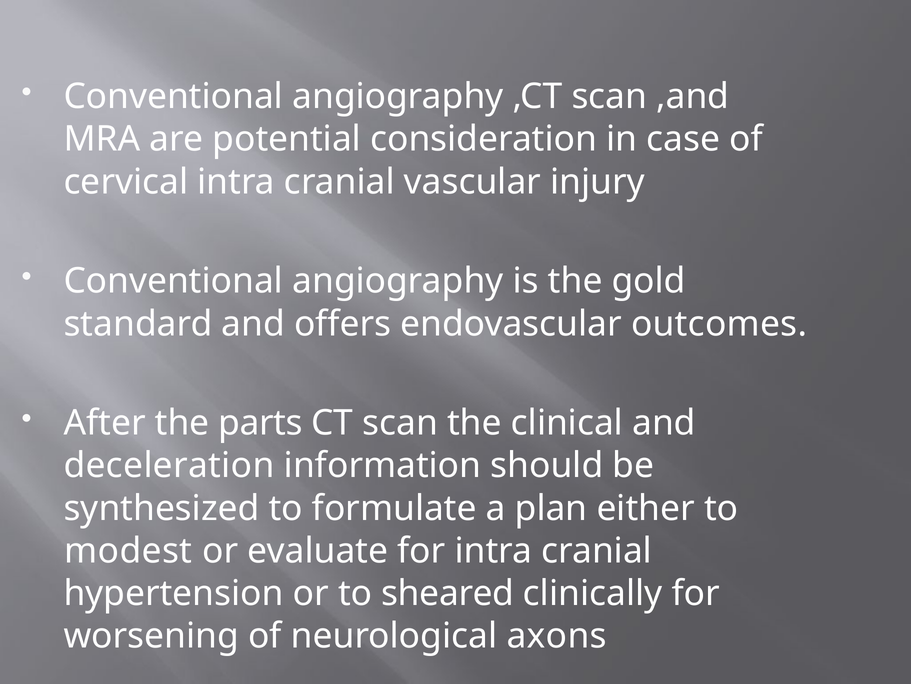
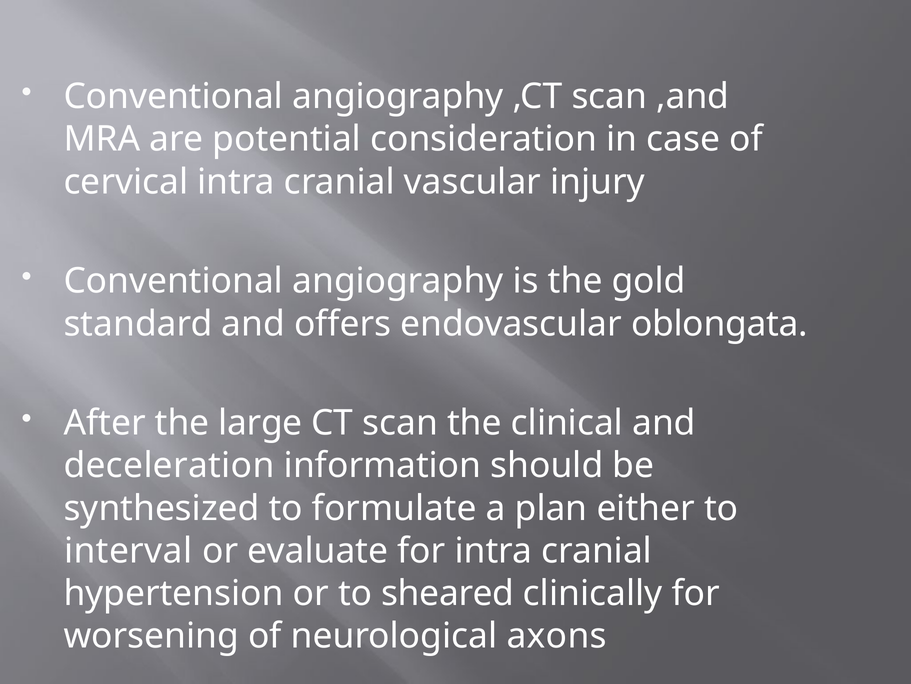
outcomes: outcomes -> oblongata (719, 323)
parts: parts -> large (260, 423)
modest: modest -> interval (128, 550)
